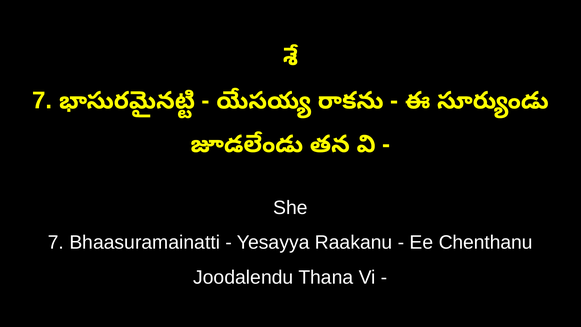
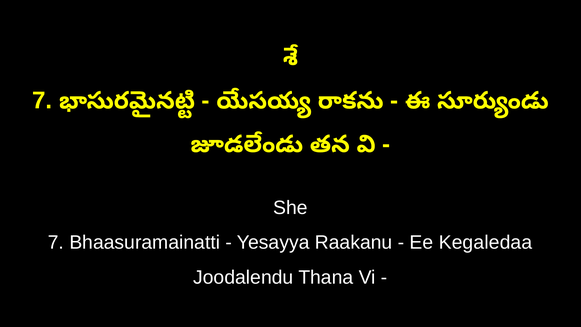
Chenthanu: Chenthanu -> Kegaledaa (485, 242)
